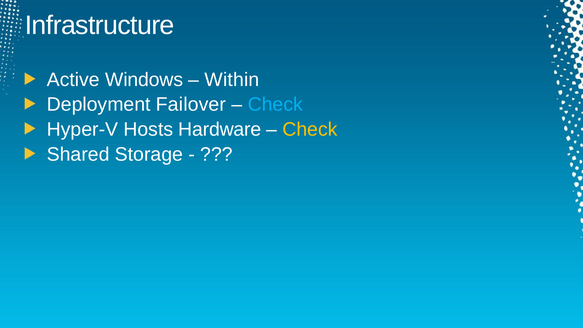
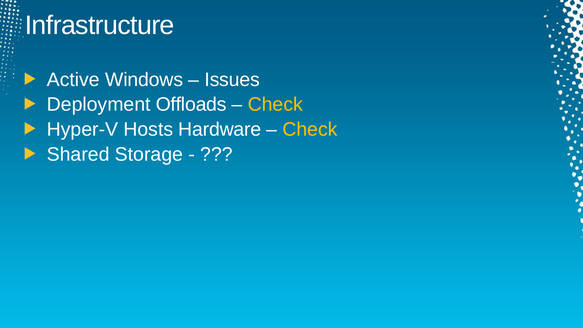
Within: Within -> Issues (232, 80)
Failover: Failover -> Offloads (191, 105)
Check colour: light blue -> yellow (275, 105)
